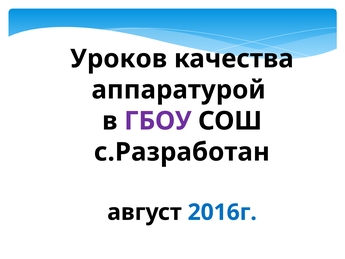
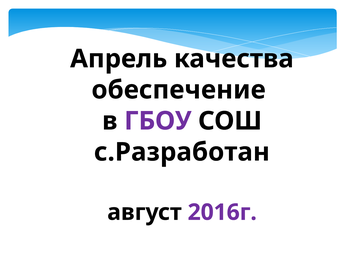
Уроков: Уроков -> Апрель (119, 59)
аппаратурой: аппаратурой -> обеспечение (179, 90)
2016г colour: blue -> purple (222, 212)
